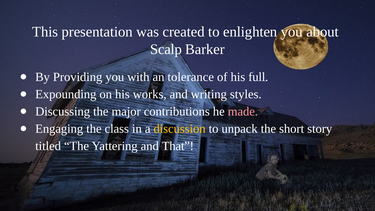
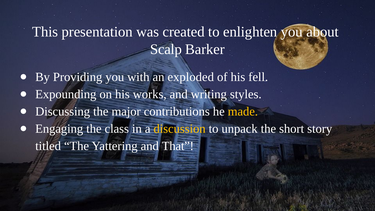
tolerance: tolerance -> exploded (191, 77)
full: full -> fell (258, 77)
made colour: pink -> yellow (243, 111)
